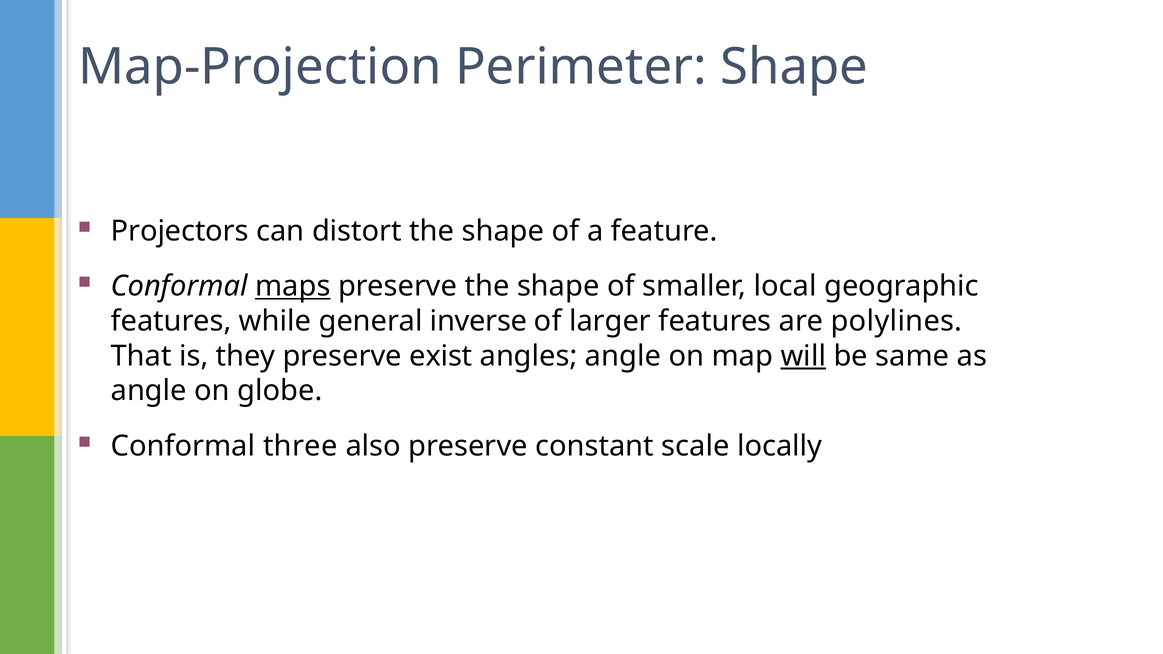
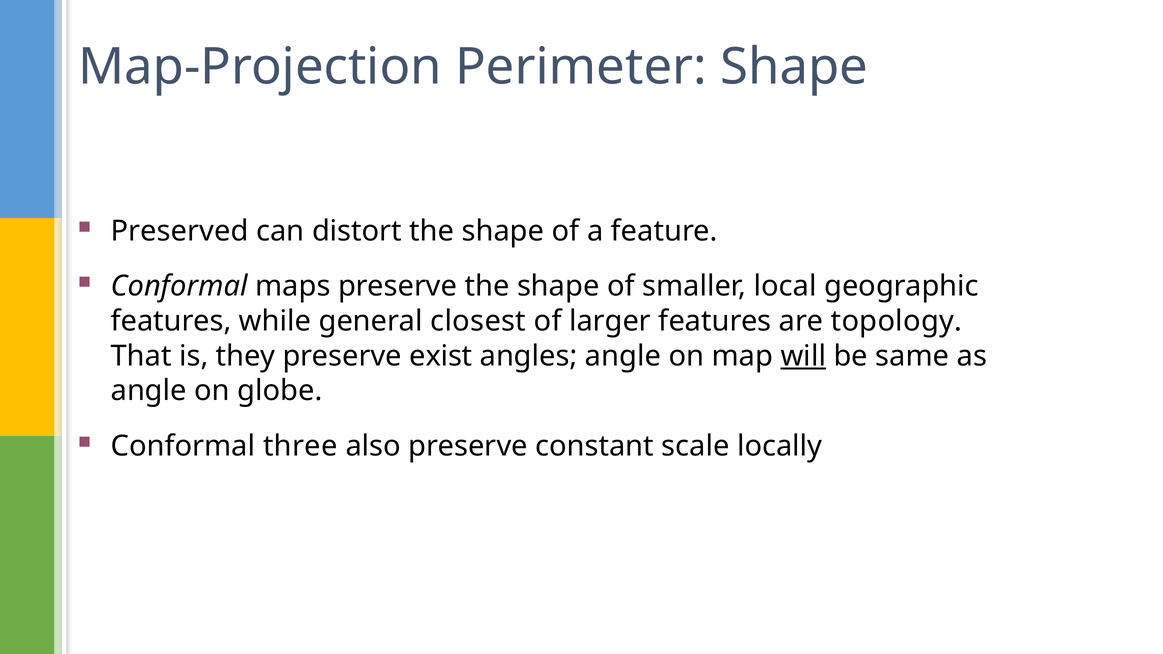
Projectors: Projectors -> Preserved (180, 231)
maps underline: present -> none (293, 286)
inverse: inverse -> closest (478, 321)
polylines: polylines -> topology (897, 321)
